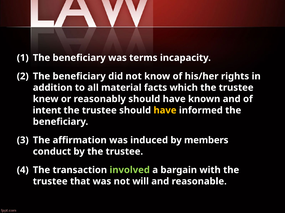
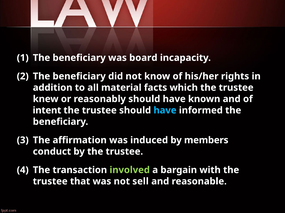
terms: terms -> board (143, 58)
have colour: yellow -> light blue (165, 111)
will: will -> sell (141, 182)
